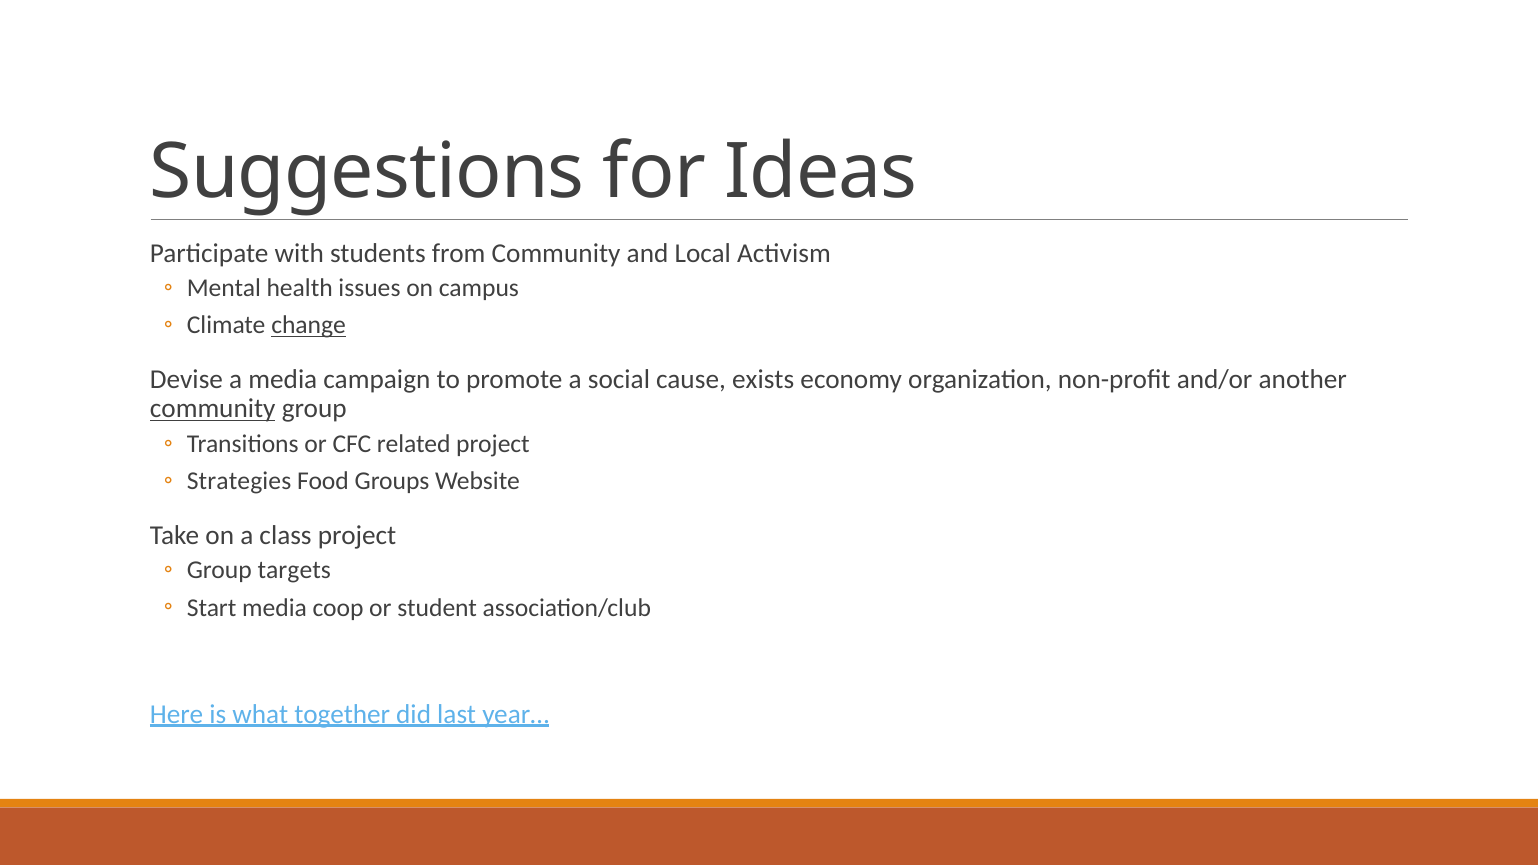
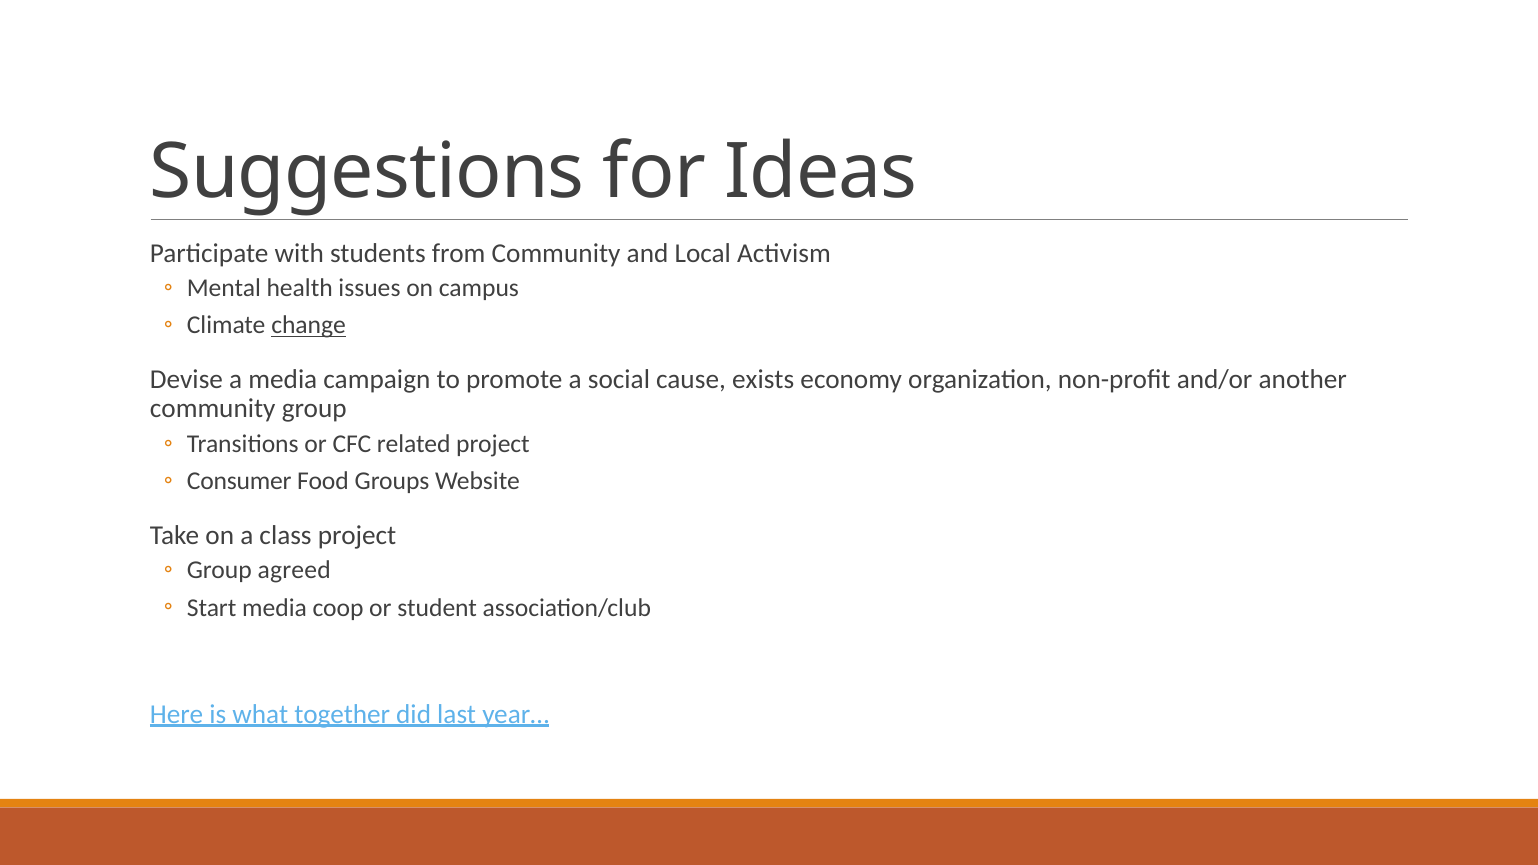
community underline: present -> none (213, 409)
Strategies: Strategies -> Consumer (239, 481)
targets: targets -> agreed (294, 570)
